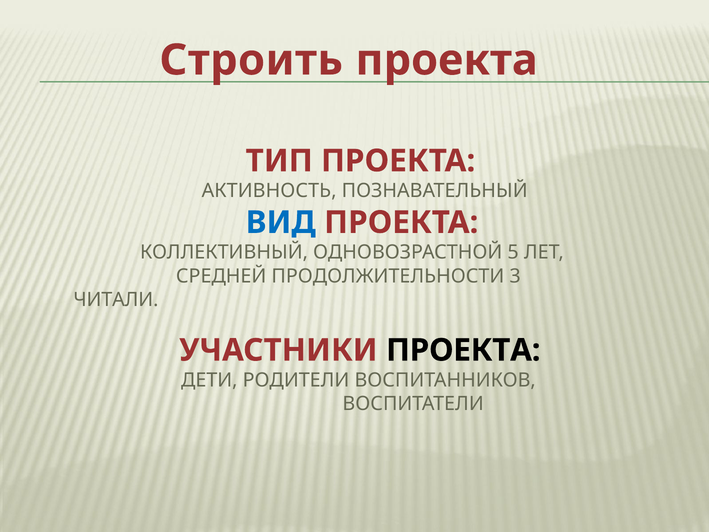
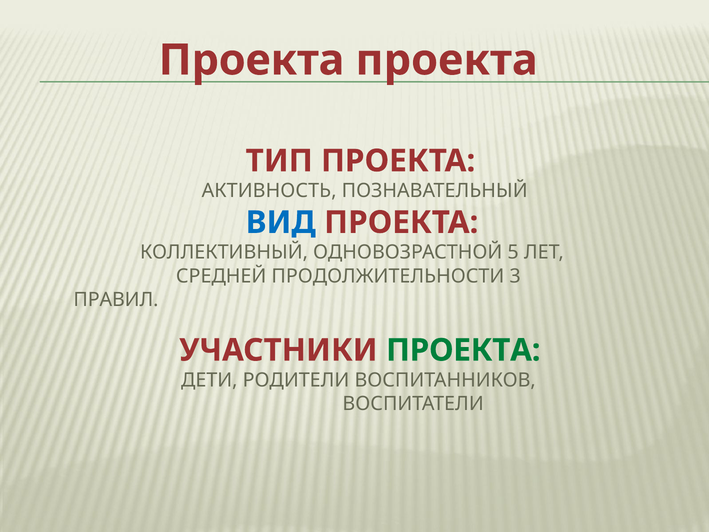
Строить: Строить -> Проекта (252, 60)
ЧИТАЛИ: ЧИТАЛИ -> ПРАВИЛ (116, 300)
ПРОЕКТА colour: black -> green (463, 350)
